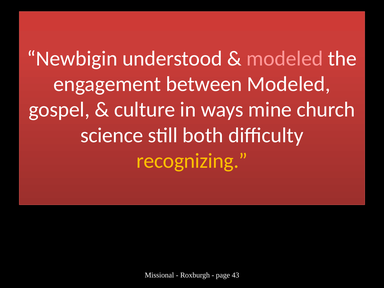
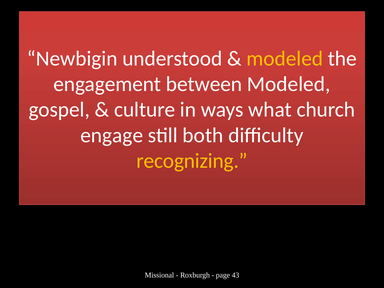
modeled colour: pink -> yellow (285, 58)
mine: mine -> what (270, 110)
science: science -> engage (112, 135)
